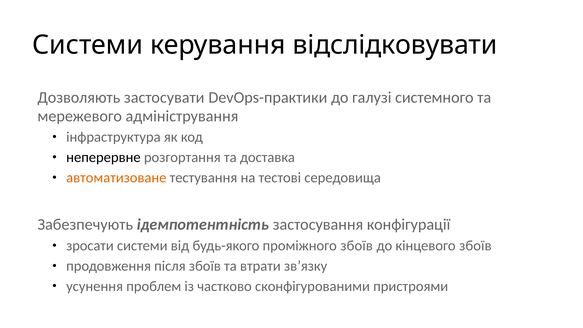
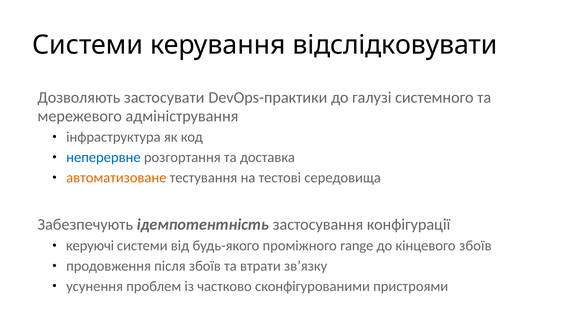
неперервне colour: black -> blue (103, 157)
зросати: зросати -> керуючі (90, 246)
проміжного збоїв: збоїв -> range (357, 246)
